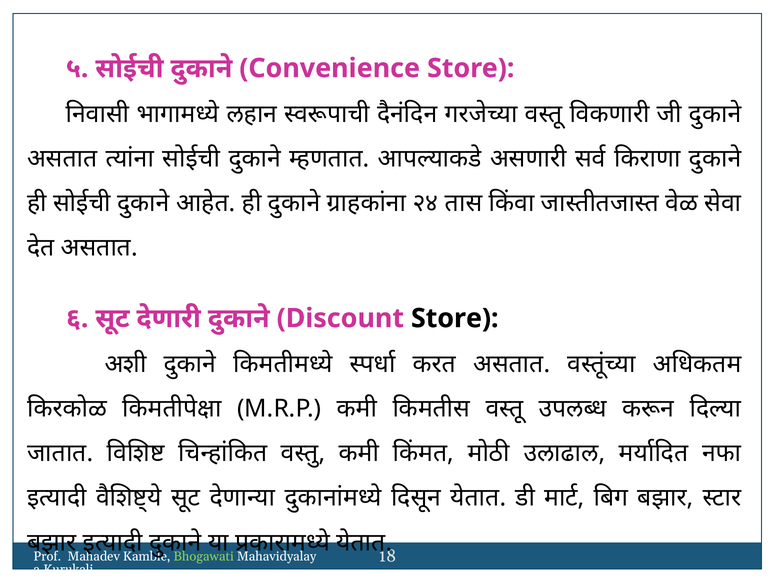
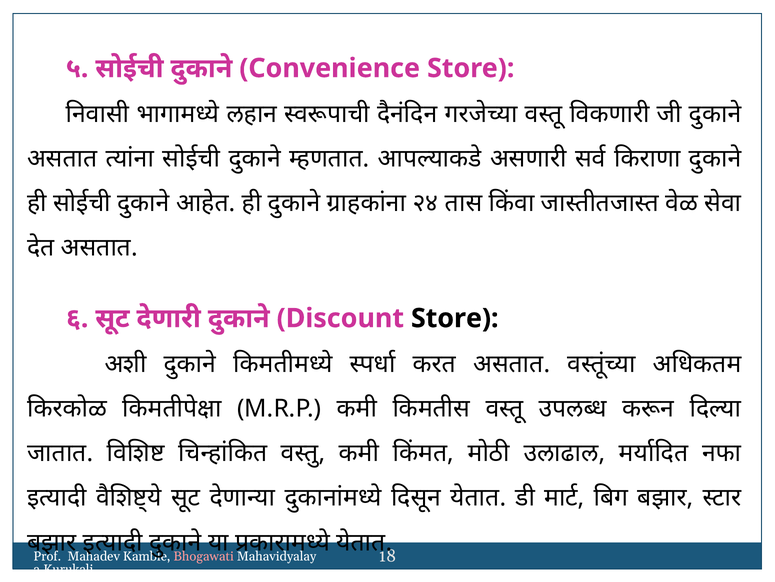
Bhogawati colour: light green -> pink (204, 556)
